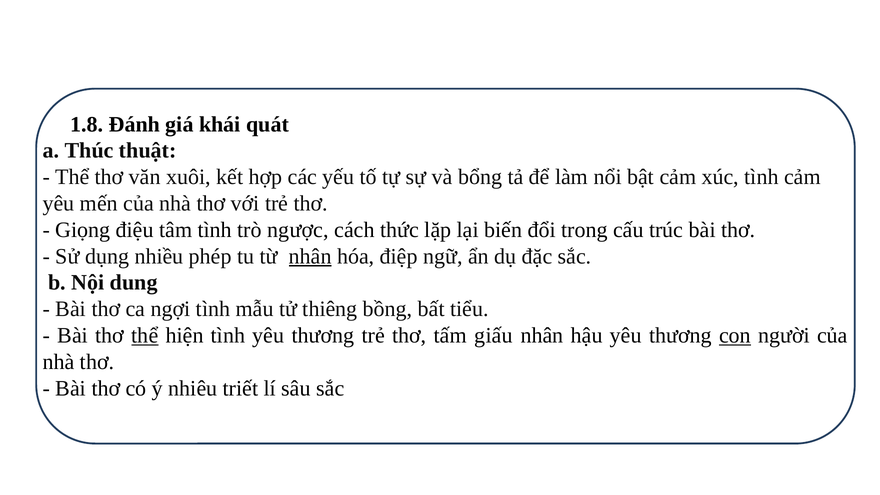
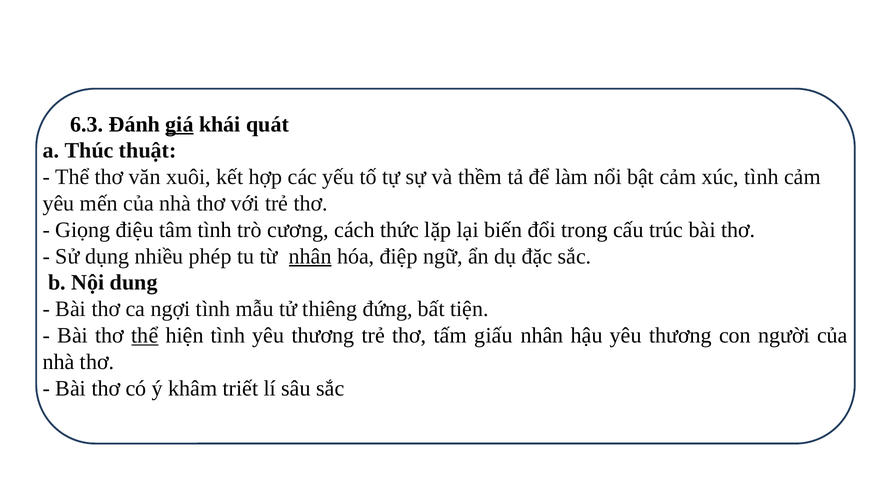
1.8: 1.8 -> 6.3 (87, 124)
giá underline: none -> present (180, 124)
bổng: bổng -> thềm (480, 177)
ngược: ngược -> cương (298, 230)
bồng: bồng -> đứng (388, 309)
tiểu: tiểu -> tiện (469, 309)
con underline: present -> none (735, 335)
nhiêu: nhiêu -> khâm (193, 388)
